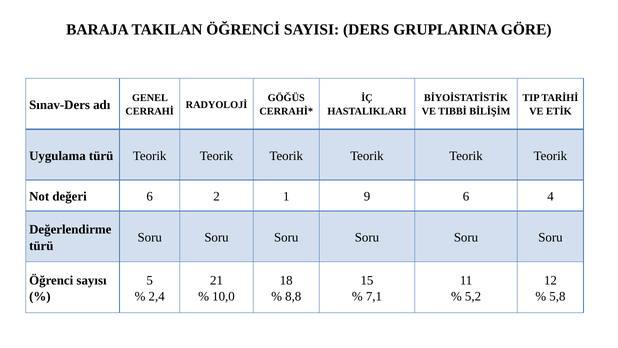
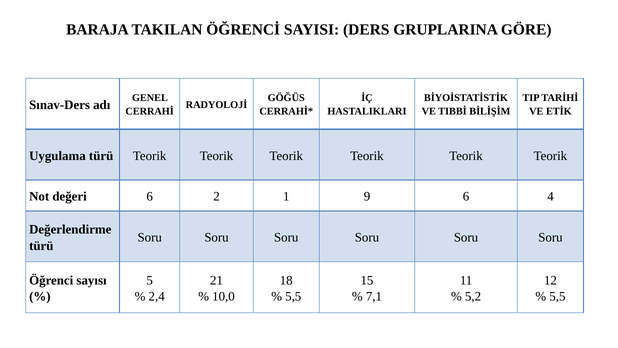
8,8: 8,8 -> 5,5 (293, 296)
5,8: 5,8 -> 5,5 (557, 296)
